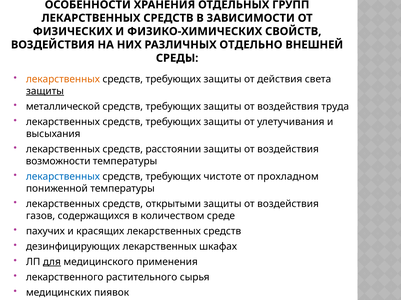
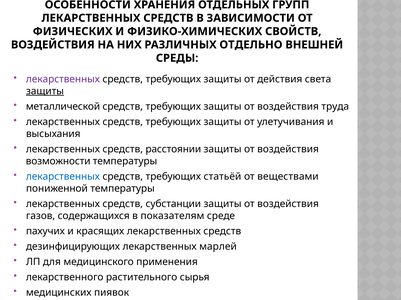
лекарственных colour: orange -> purple (63, 79)
чистоте: чистоте -> статьёй (222, 177)
прохладном: прохладном -> веществами (288, 177)
открытыми: открытыми -> субстанции (173, 204)
количеством: количеством -> показателям (172, 216)
шкафах: шкафах -> марлей (218, 247)
для underline: present -> none (52, 262)
